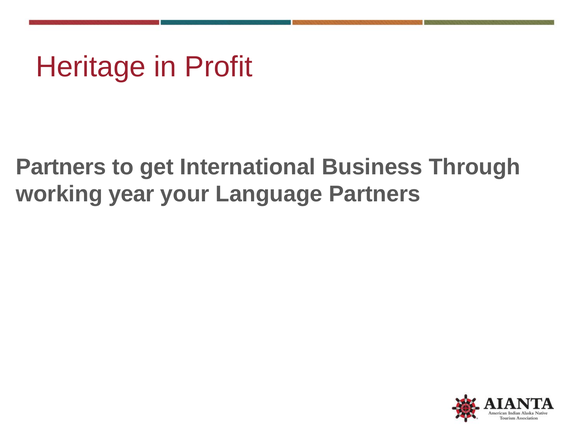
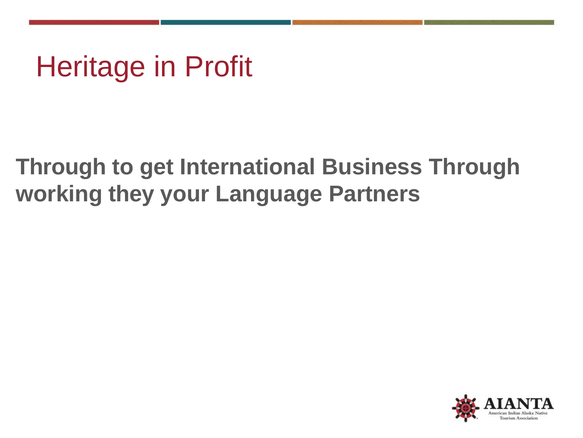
Partners: Partners -> Through (61, 167)
year: year -> they (132, 194)
